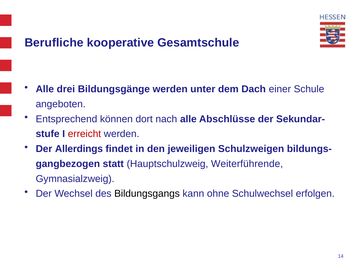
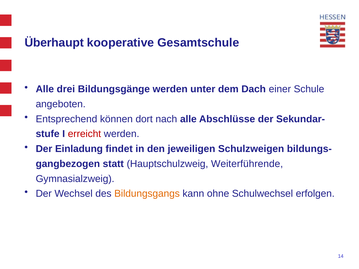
Berufliche: Berufliche -> Überhaupt (54, 43)
Allerdings: Allerdings -> Einladung (79, 149)
Bildungsgangs colour: black -> orange (147, 194)
